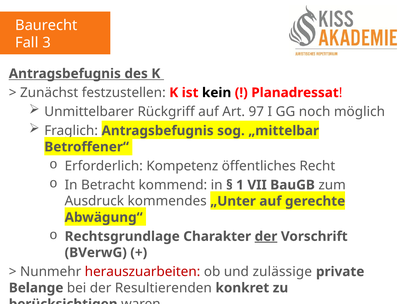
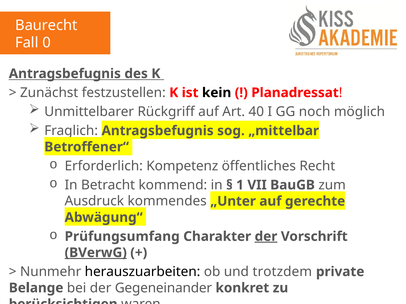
3: 3 -> 0 (47, 43)
97: 97 -> 40 (256, 112)
Rechtsgrundlage: Rechtsgrundlage -> Prüfungsumfang (122, 237)
BVerwG underline: none -> present (96, 253)
herauszuarbeiten colour: red -> black (143, 272)
zulässige: zulässige -> trotzdem (282, 272)
Resultierenden: Resultierenden -> Gegeneinander (163, 288)
